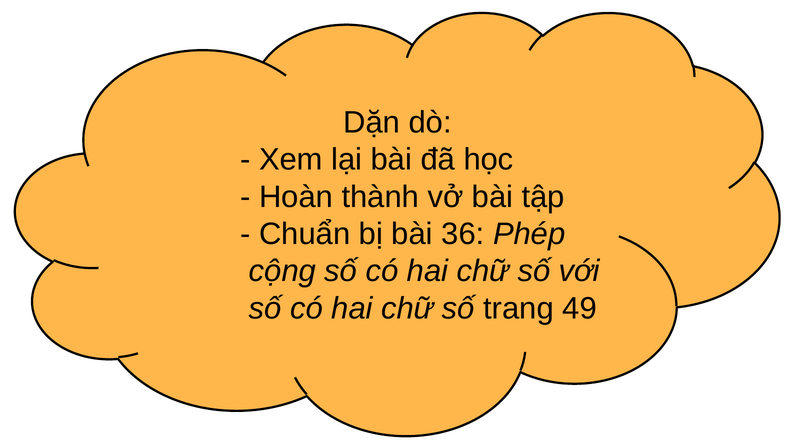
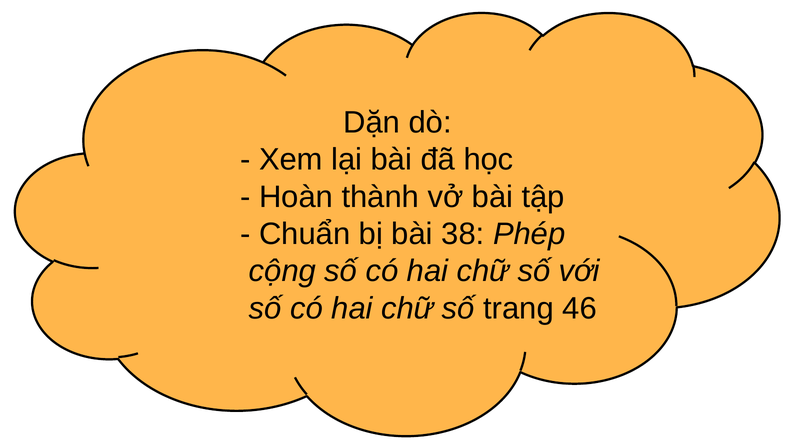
36: 36 -> 38 (463, 234)
49: 49 -> 46 (580, 309)
